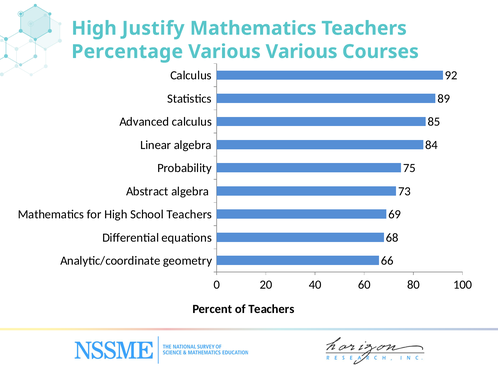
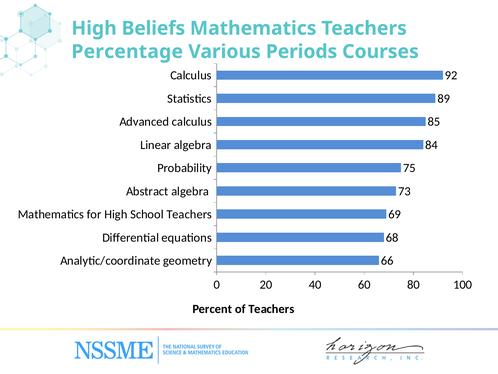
Justify: Justify -> Beliefs (153, 28)
Various Various: Various -> Periods (302, 52)
